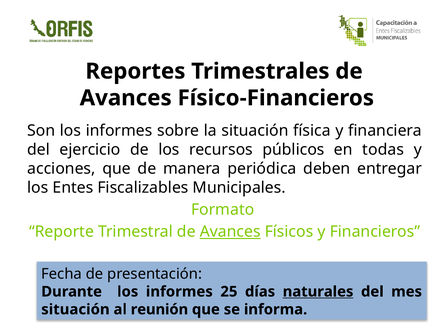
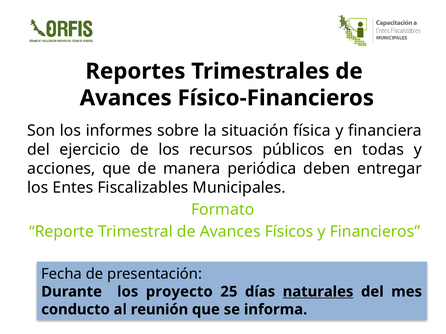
Avances underline: present -> none (230, 232)
Durante los informes: informes -> proyecto (179, 292)
situación: situación -> conducto (76, 310)
